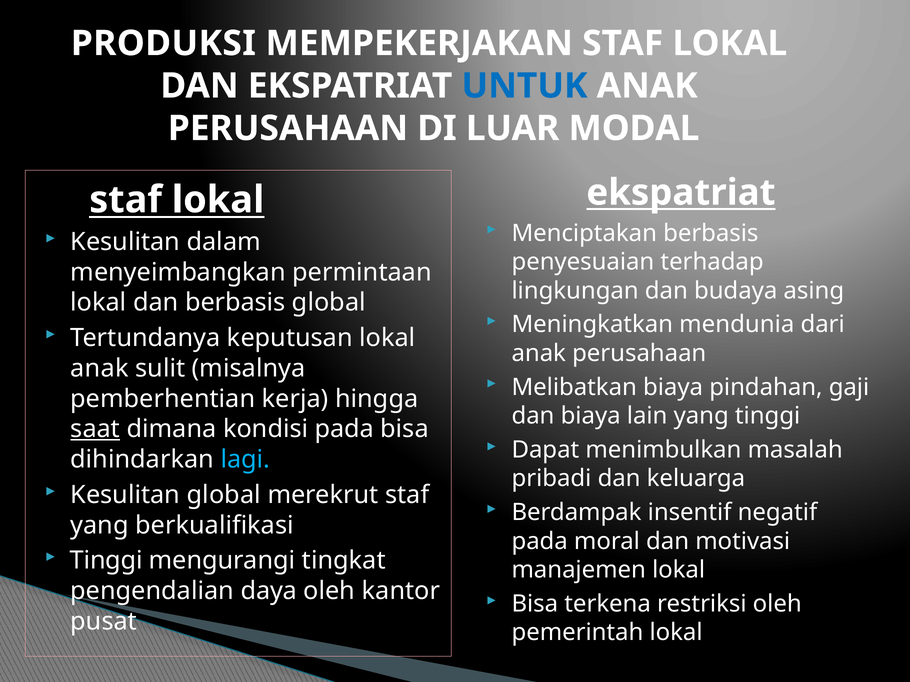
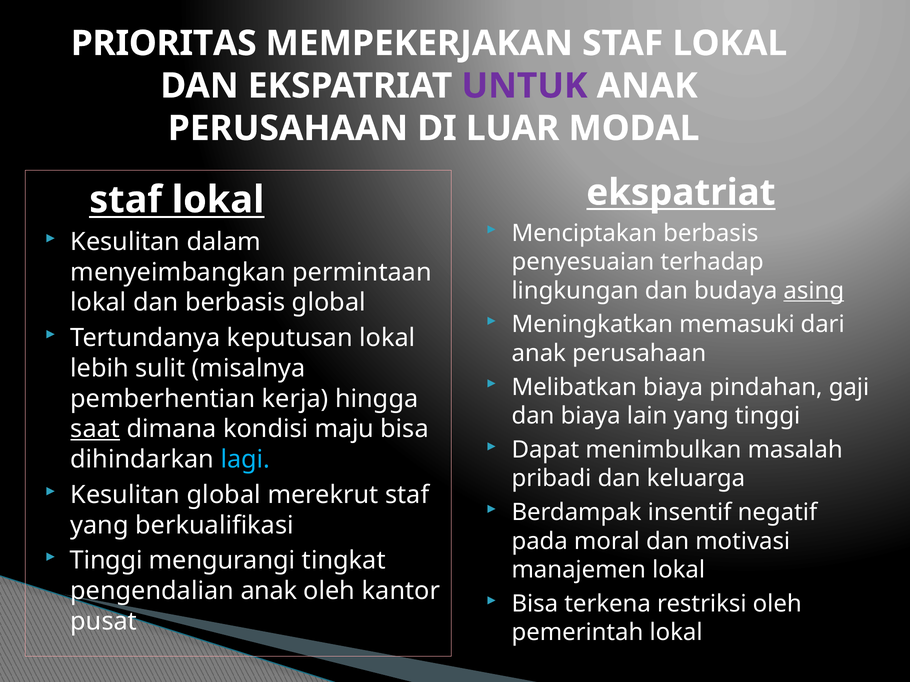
PRODUKSI: PRODUKSI -> PRIORITAS (164, 43)
UNTUK colour: blue -> purple (524, 86)
asing underline: none -> present (814, 291)
mendunia: mendunia -> memasuki (737, 325)
anak: anak -> lebih (100, 369)
kondisi pada: pada -> maju (344, 429)
pengendalian daya: daya -> anak (269, 591)
